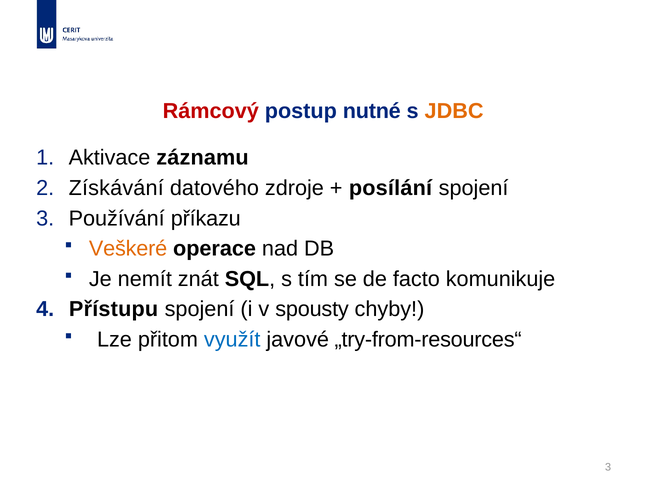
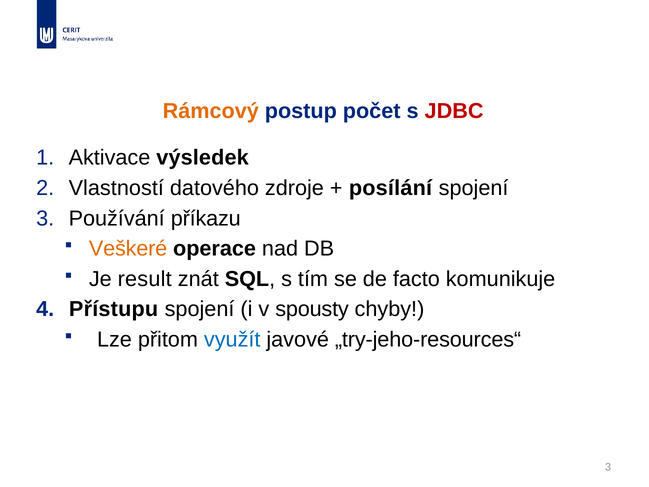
Rámcový colour: red -> orange (211, 111)
nutné: nutné -> počet (372, 111)
JDBC colour: orange -> red (454, 111)
záznamu: záznamu -> výsledek (203, 158)
Získávání: Získávání -> Vlastností (116, 188)
nemít: nemít -> result (145, 279)
„try-from-resources“: „try-from-resources“ -> „try-jeho-resources“ (428, 339)
